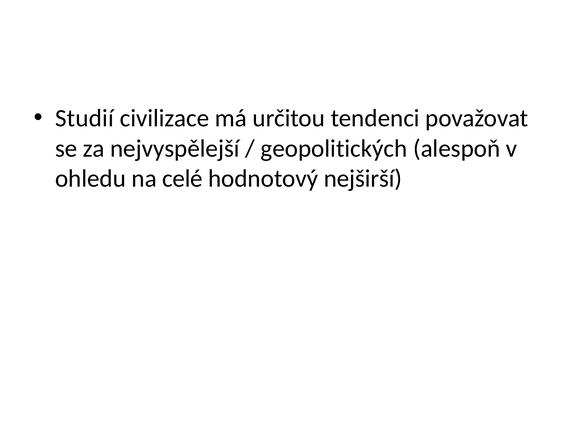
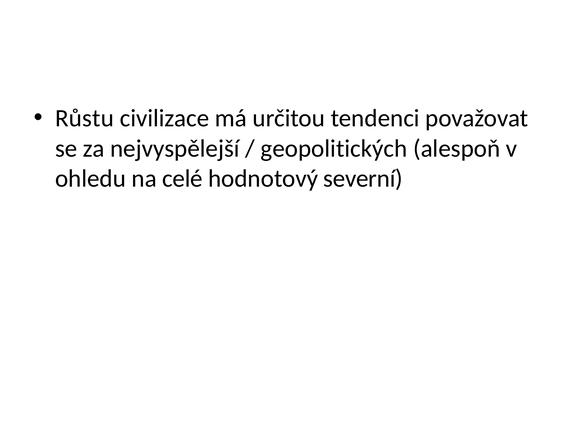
Studií: Studií -> Růstu (84, 118)
nejširší: nejširší -> severní (363, 178)
